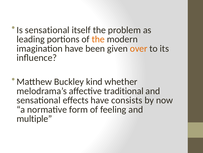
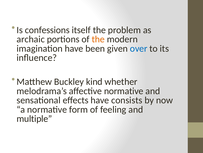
Is sensational: sensational -> confessions (47, 30)
leading: leading -> archaic (31, 39)
over colour: orange -> blue (139, 48)
affective traditional: traditional -> normative (124, 91)
